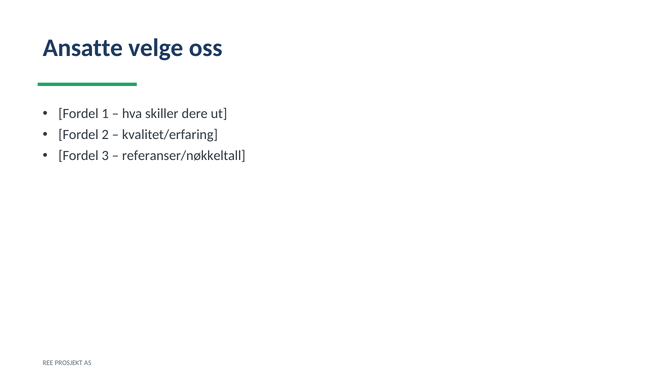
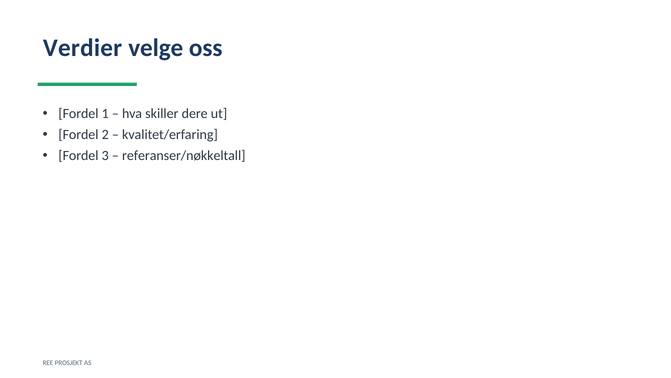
Ansatte: Ansatte -> Verdier (83, 48)
